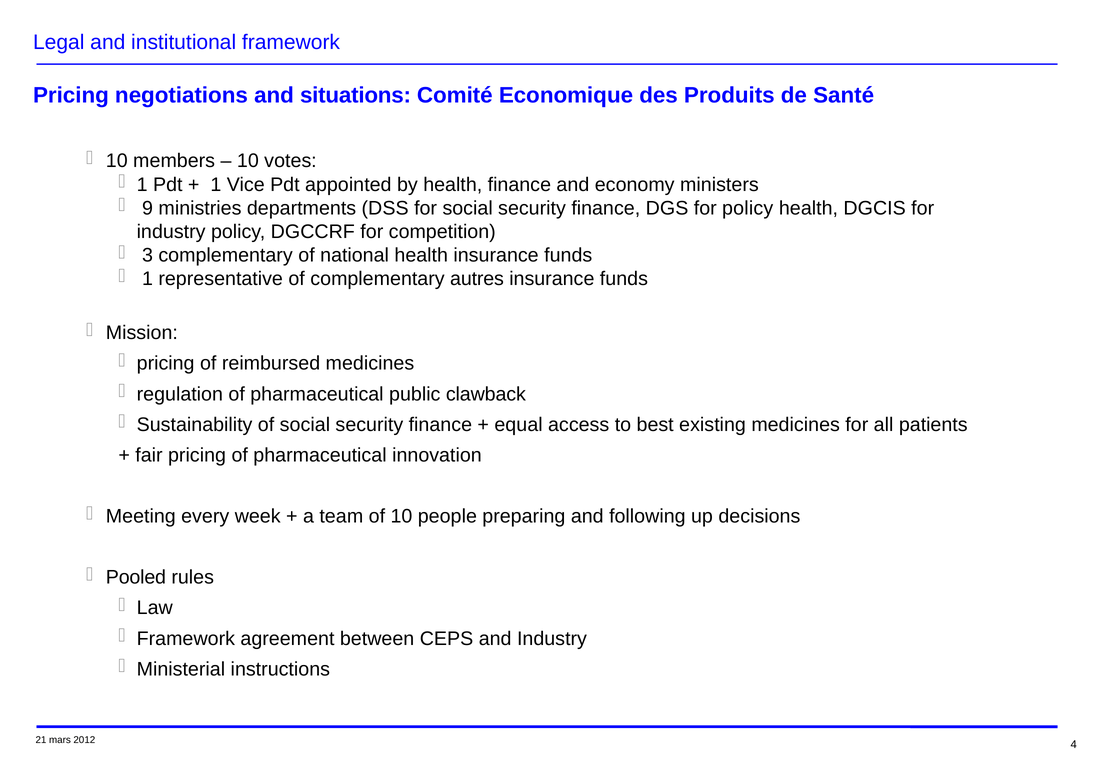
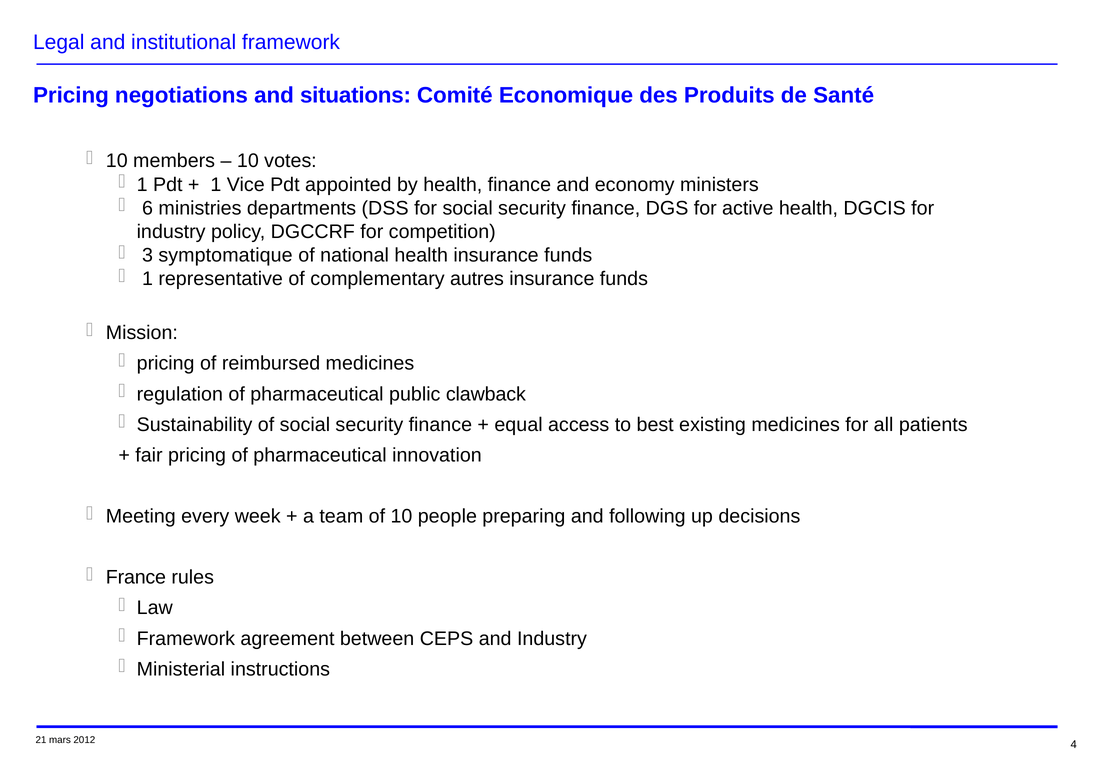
9: 9 -> 6 (148, 208)
for policy: policy -> active (748, 208)
3 complementary: complementary -> symptomatique (226, 255)
Pooled: Pooled -> France (136, 578)
